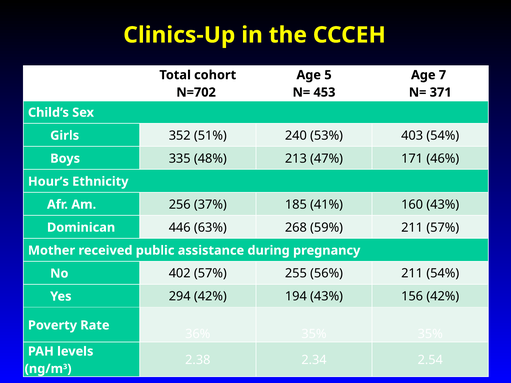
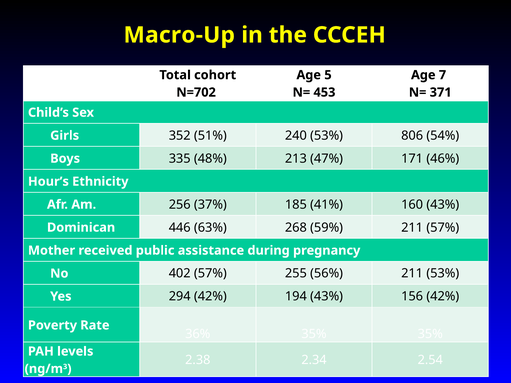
Clinics-Up: Clinics-Up -> Macro-Up (179, 35)
403: 403 -> 806 (412, 136)
211 54%: 54% -> 53% (443, 274)
